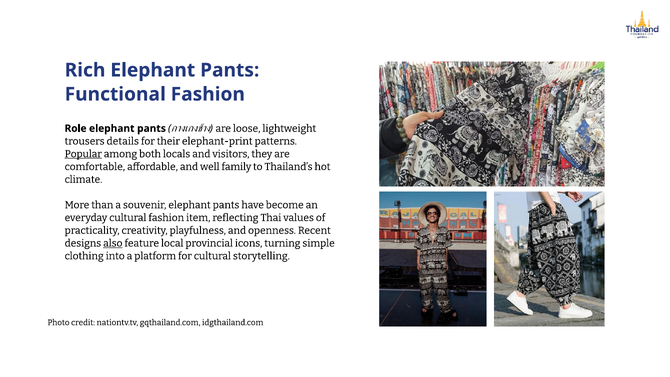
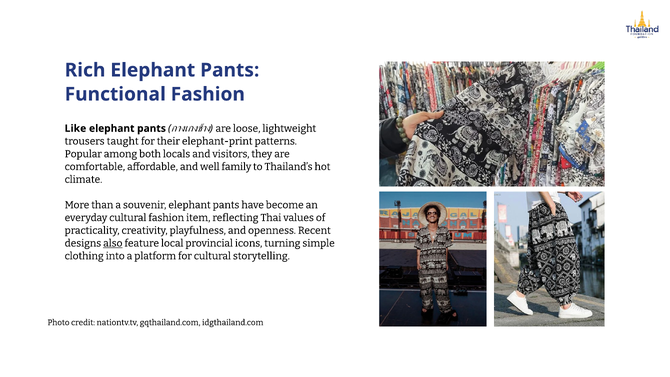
Role: Role -> Like (75, 128)
details: details -> taught (123, 141)
Popular underline: present -> none (83, 154)
